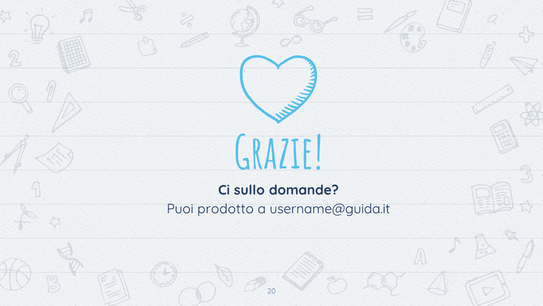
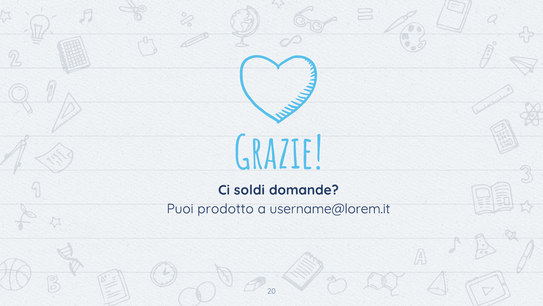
sullo: sullo -> soldi (249, 190)
username@guida.it: username@guida.it -> username@lorem.it (330, 208)
